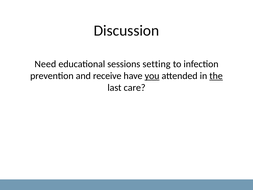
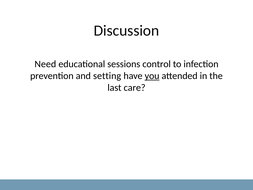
setting: setting -> control (157, 64)
receive: receive -> setting (107, 76)
the underline: present -> none (216, 76)
